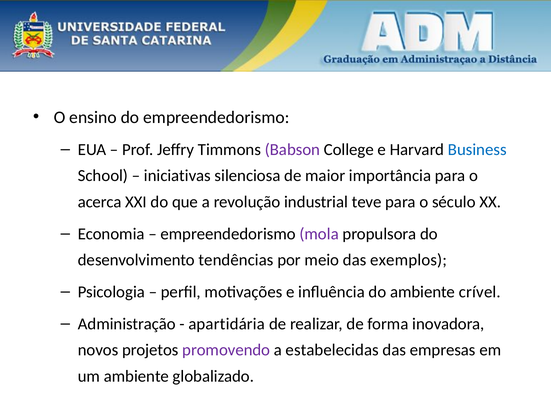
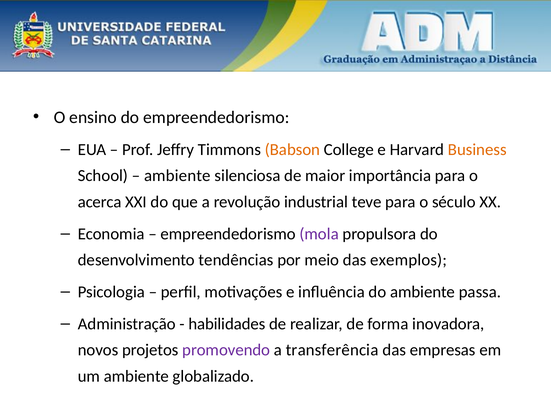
Babson colour: purple -> orange (292, 150)
Business colour: blue -> orange (477, 150)
iniciativas: iniciativas -> ambiente (177, 176)
crível: crível -> passa (480, 292)
apartidária: apartidária -> habilidades (227, 324)
estabelecidas: estabelecidas -> transferência (332, 350)
